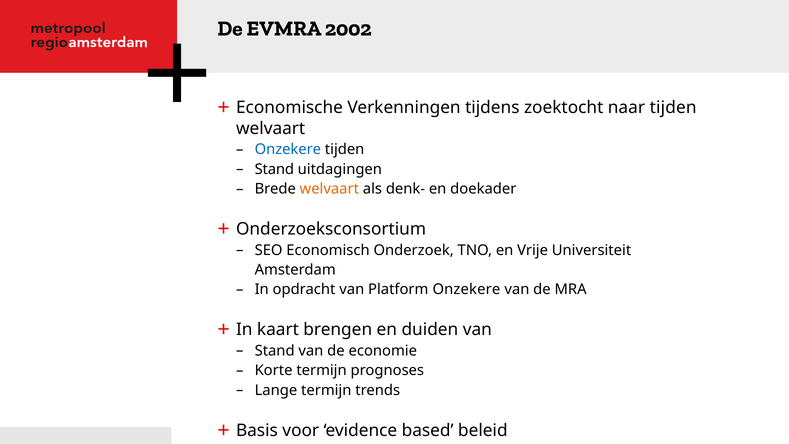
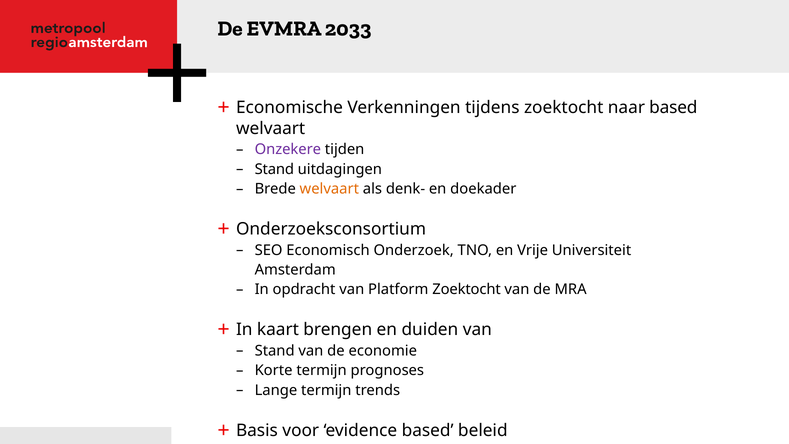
2002: 2002 -> 2033 (348, 29)
naar tijden: tijden -> based (673, 108)
Onzekere colour: blue -> purple (288, 149)
Platform Onzekere: Onzekere -> Zoektocht (467, 290)
